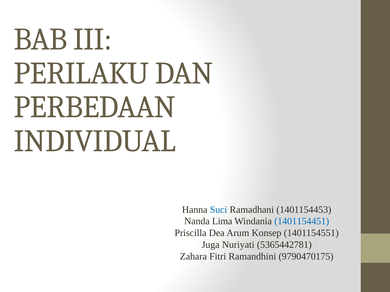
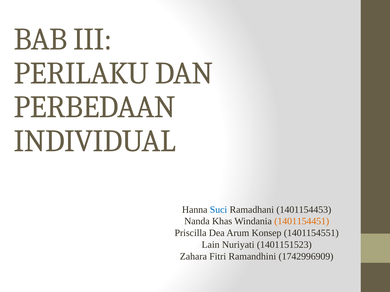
Lima: Lima -> Khas (222, 222)
1401154451 colour: blue -> orange (302, 222)
Juga: Juga -> Lain (211, 245)
5365442781: 5365442781 -> 1401151523 (284, 245)
9790470175: 9790470175 -> 1742996909 (306, 257)
